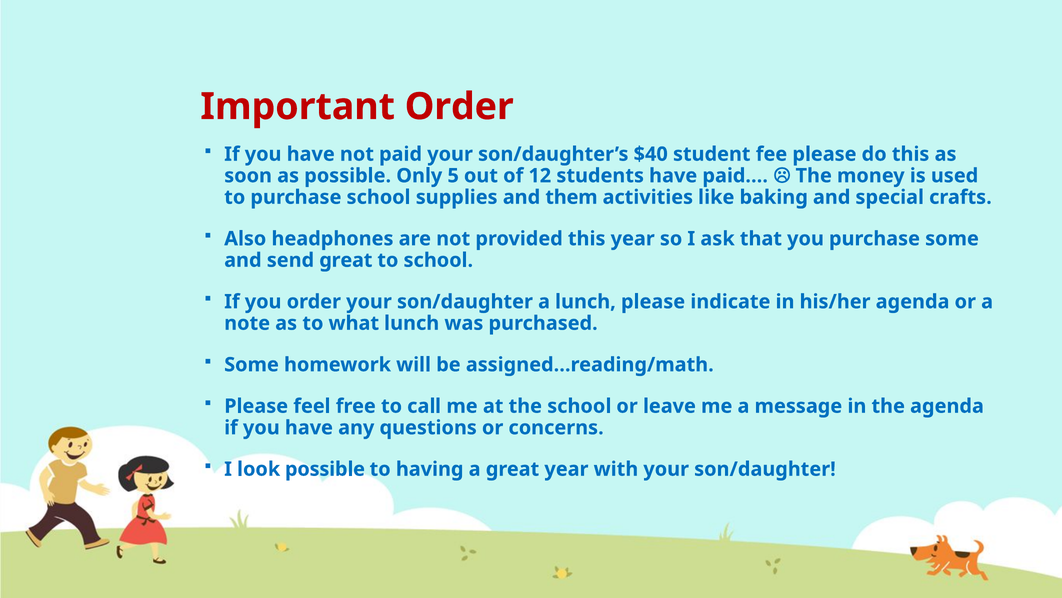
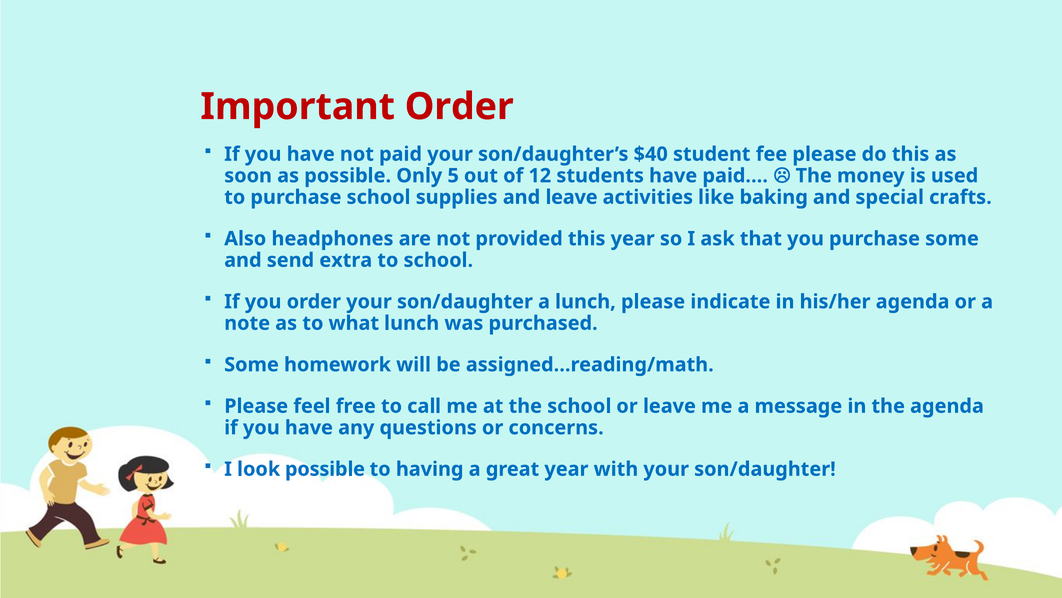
and them: them -> leave (571, 197)
send great: great -> extra (346, 260)
